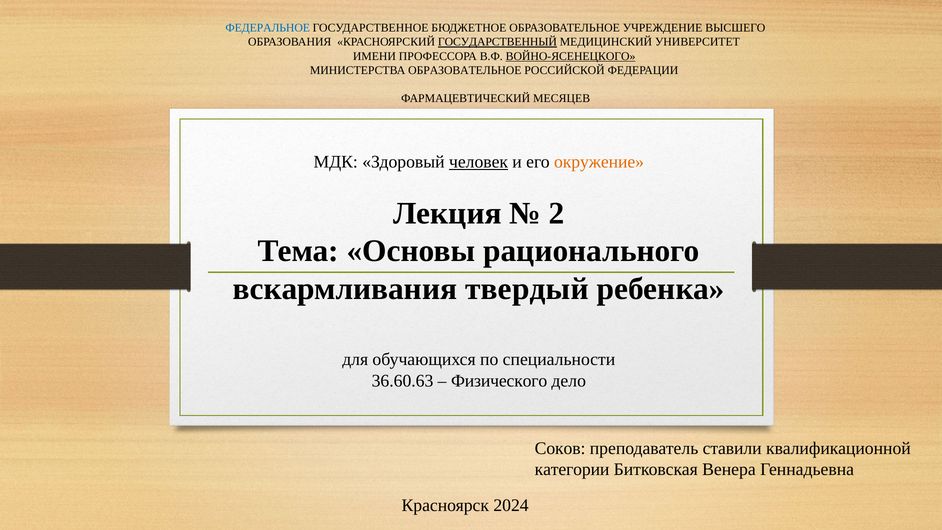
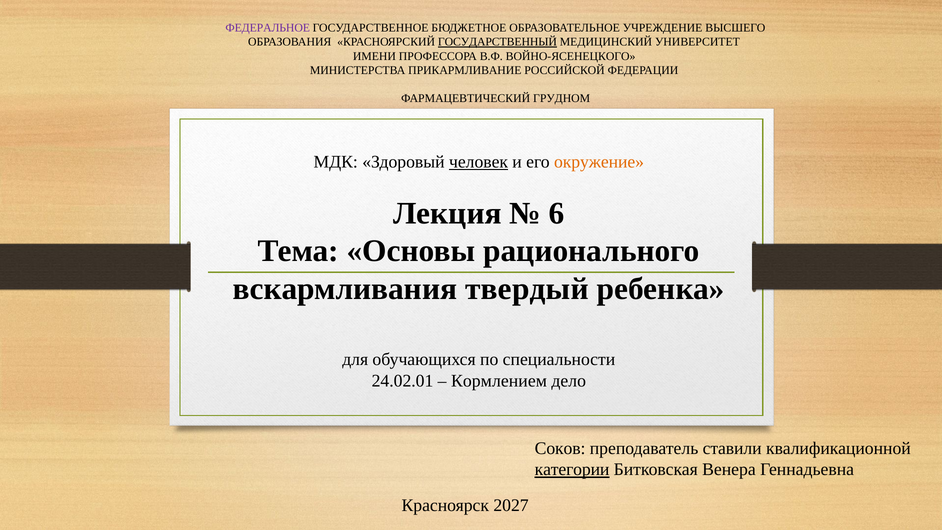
ФЕДЕРАЛЬНОЕ colour: blue -> purple (268, 28)
ВОЙНО-ЯСЕНЕЦКОГО underline: present -> none (571, 56)
МИНИСТЕРСТВА ОБРАЗОВАТЕЛЬНОЕ: ОБРАЗОВАТЕЛЬНОЕ -> ПРИКАРМЛИВАНИЕ (465, 70)
МЕСЯЦЕВ: МЕСЯЦЕВ -> ГРУДНОМ (562, 99)
2: 2 -> 6 (557, 213)
36.60.63: 36.60.63 -> 24.02.01 (403, 381)
Физического: Физического -> Кормлением (499, 381)
категории underline: none -> present (572, 470)
2024: 2024 -> 2027 (511, 505)
